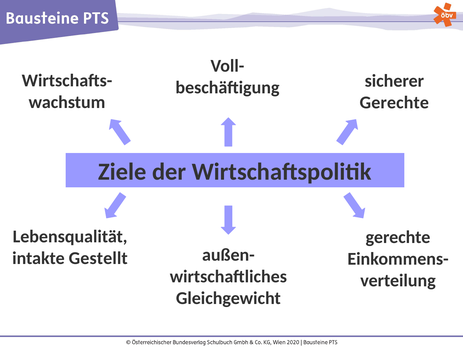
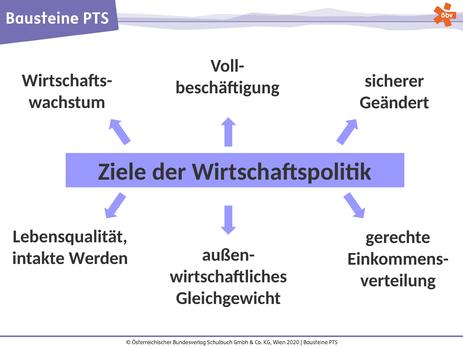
Gerechte: Gerechte -> Geändert (394, 103)
Gestellt: Gestellt -> Werden (98, 258)
